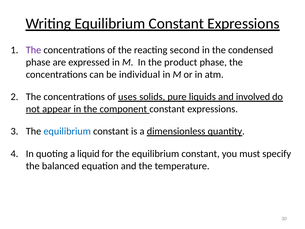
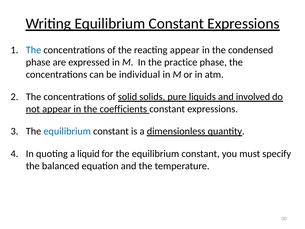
The colour: purple -> blue (34, 50)
reacting second: second -> appear (185, 50)
product: product -> practice (181, 62)
uses: uses -> solid (128, 97)
component: component -> coefficients (123, 109)
